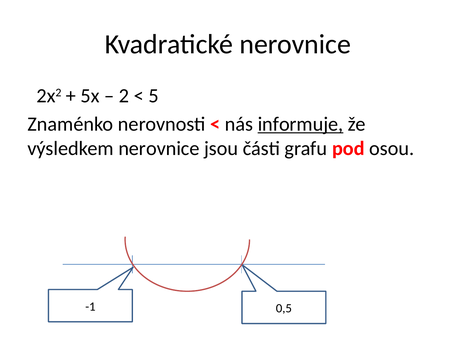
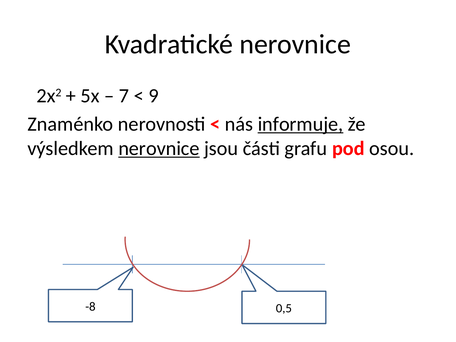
2: 2 -> 7 (124, 96)
5: 5 -> 9 (154, 96)
nerovnice underline: none -> present (159, 148)
-1: -1 -> -8 (90, 307)
